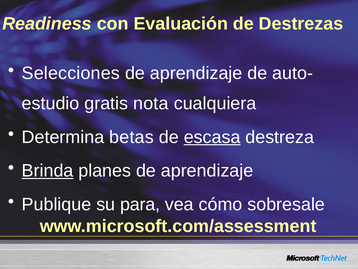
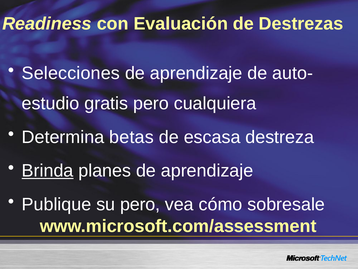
gratis nota: nota -> pero (151, 103)
escasa underline: present -> none (212, 137)
su para: para -> pero (140, 204)
